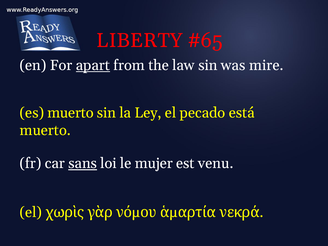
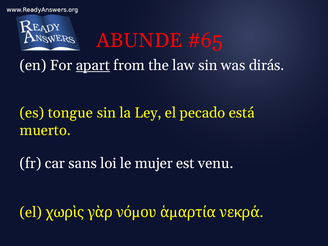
LIBERTY: LIBERTY -> ABUNDE (139, 40)
mire: mire -> dirás (266, 65)
es muerto: muerto -> tongue (70, 113)
sans underline: present -> none (83, 163)
